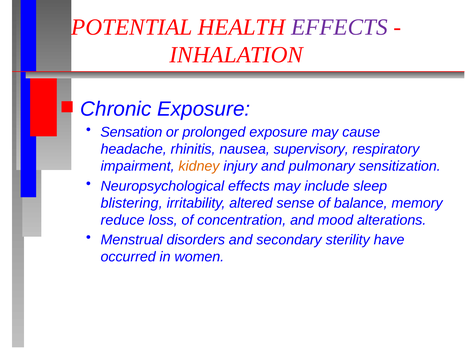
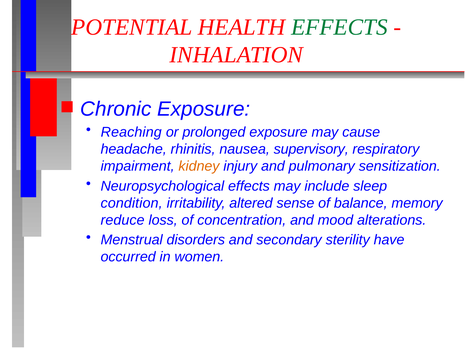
EFFECTS colour: purple -> green (339, 27)
Sensation: Sensation -> Reaching (131, 133)
blistering: blistering -> condition (132, 204)
